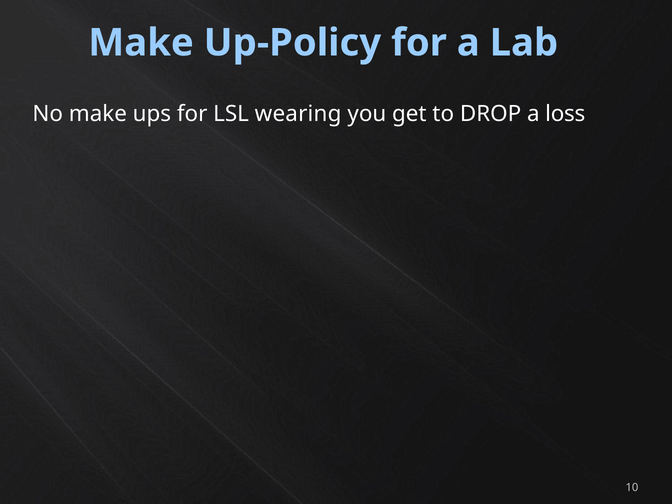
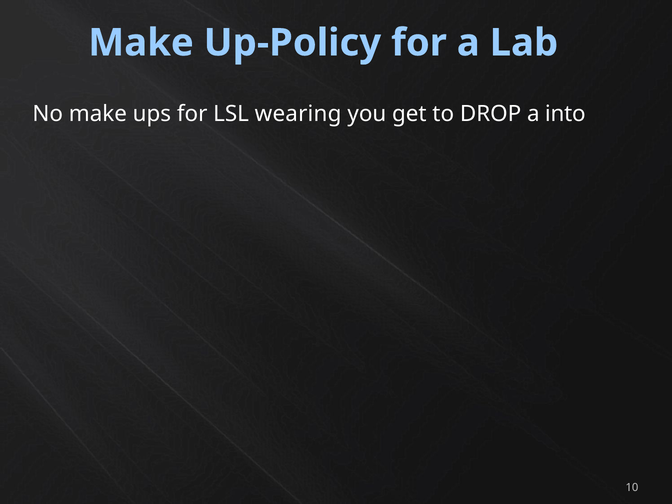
loss: loss -> into (565, 114)
